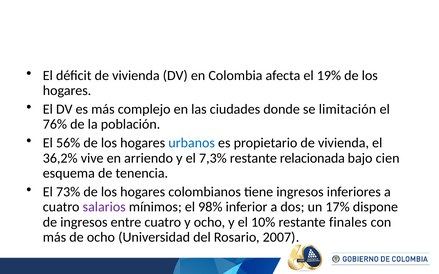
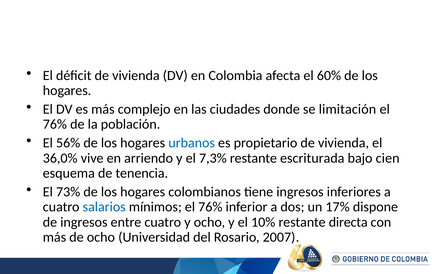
19%: 19% -> 60% (329, 76)
36,2%: 36,2% -> 36,0% (60, 158)
relacionada: relacionada -> escriturada (312, 158)
salarios colour: purple -> blue (104, 207)
mínimos el 98%: 98% -> 76% (210, 207)
finales: finales -> directa (348, 222)
